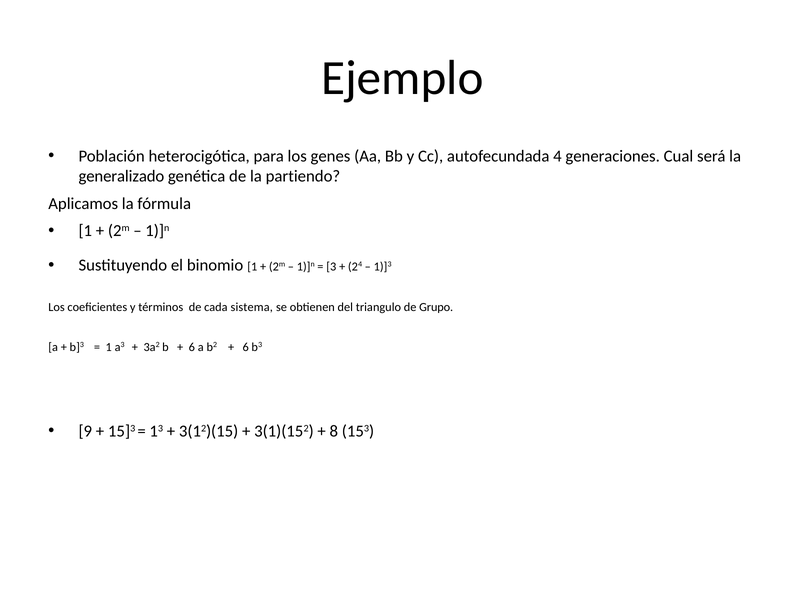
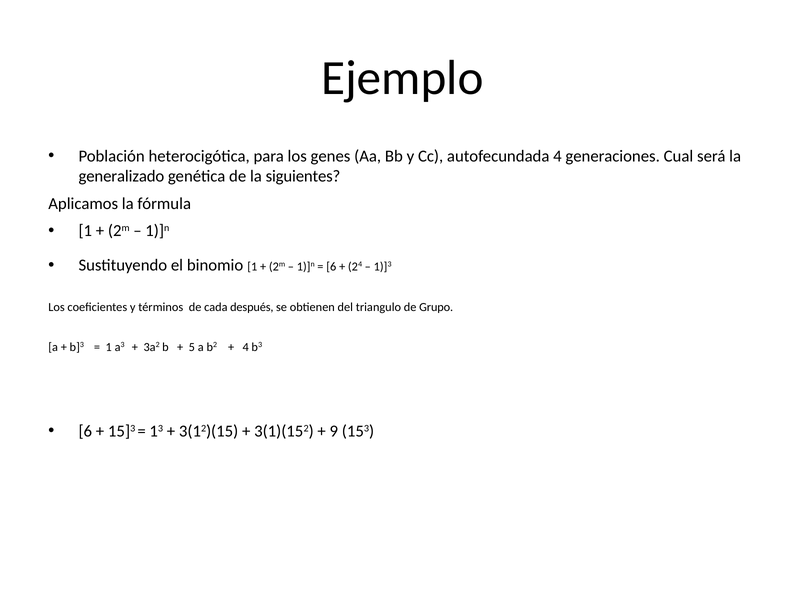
partiendo: partiendo -> siguientes (303, 176)
3: 3 -> 6 (331, 267)
sistema: sistema -> después (252, 307)
6: 6 -> 5 (192, 347)
6: 6 -> 4 (246, 347)
9: 9 -> 6 (85, 431)
8: 8 -> 9 (334, 431)
